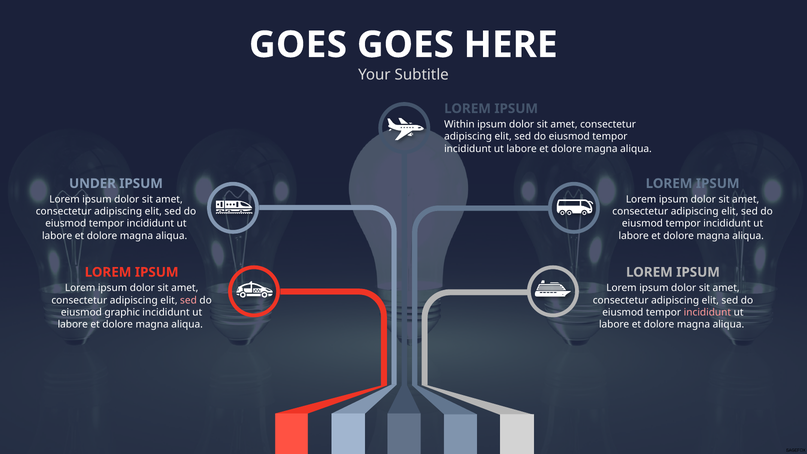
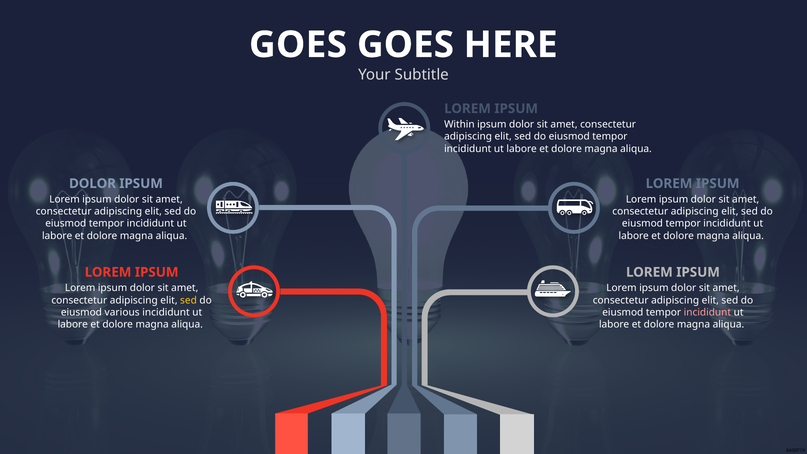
UNDER: UNDER -> DOLOR (92, 183)
sed colour: pink -> yellow (188, 300)
graphic: graphic -> various (122, 312)
